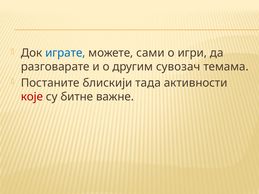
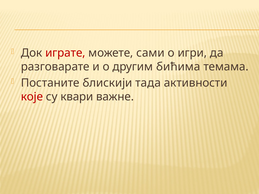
играте colour: blue -> red (65, 53)
сувозач: сувозач -> бићима (178, 67)
битне: битне -> квари (77, 97)
